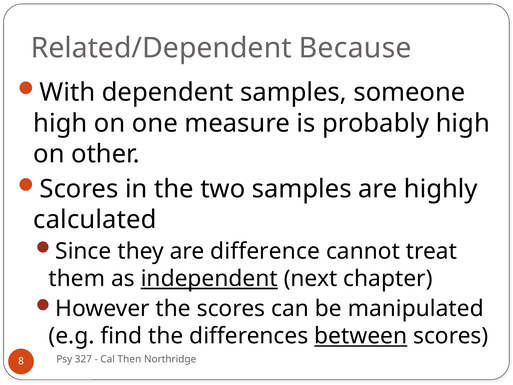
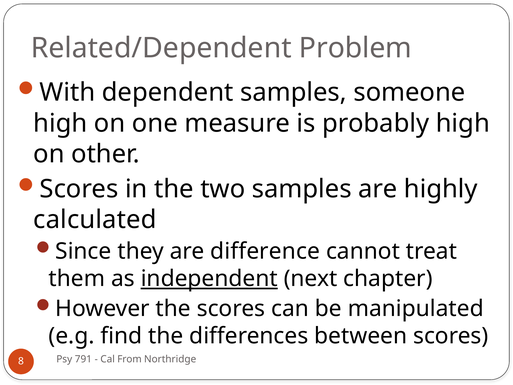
Because: Because -> Problem (355, 48)
between underline: present -> none (361, 336)
327: 327 -> 791 (83, 359)
Then: Then -> From (129, 359)
